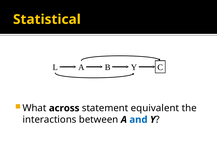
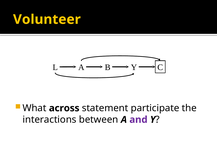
Statistical: Statistical -> Volunteer (47, 19)
equivalent: equivalent -> participate (155, 109)
and colour: blue -> purple (138, 120)
